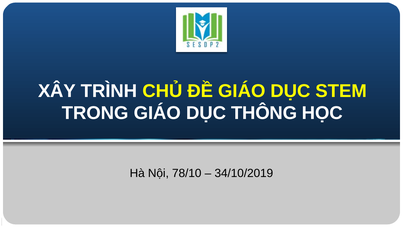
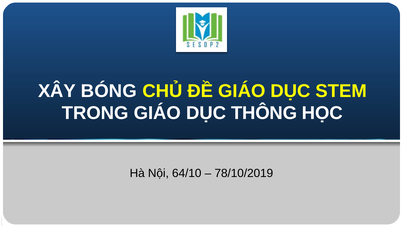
TRÌNH: TRÌNH -> BÓNG (109, 91)
78/10: 78/10 -> 64/10 (187, 173)
34/10/2019: 34/10/2019 -> 78/10/2019 (244, 173)
